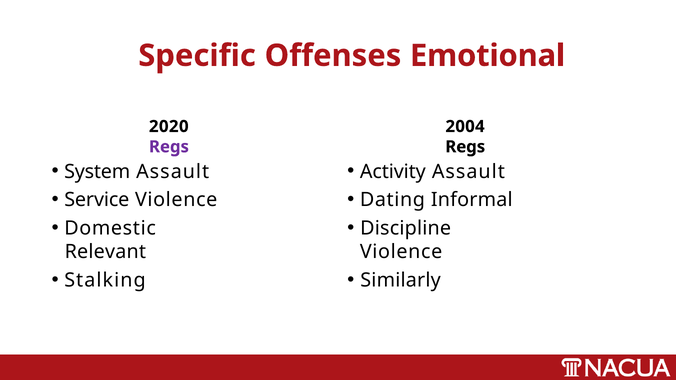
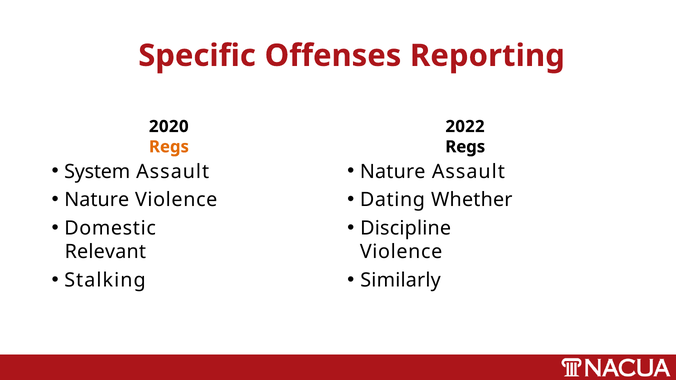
Emotional: Emotional -> Reporting (487, 56)
2004: 2004 -> 2022 (465, 127)
Regs colour: purple -> orange (169, 147)
Activity: Activity -> Nature (393, 172)
Service: Service -> Nature (97, 200)
Informal: Informal -> Whether (472, 200)
